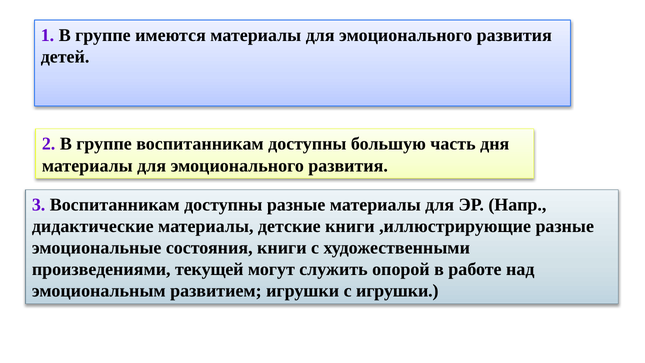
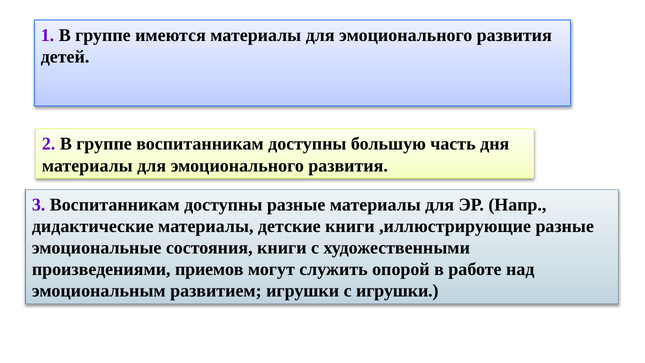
текущей: текущей -> приемов (209, 269)
